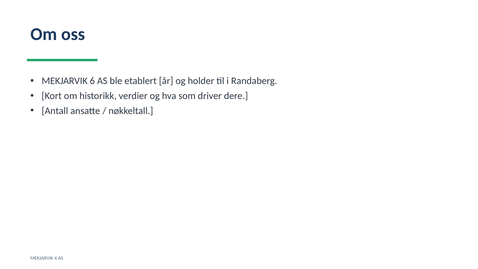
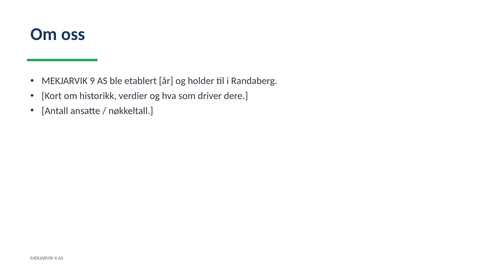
6: 6 -> 9 (92, 81)
